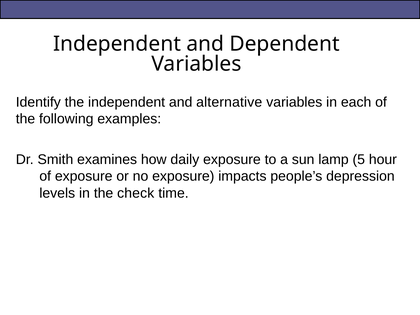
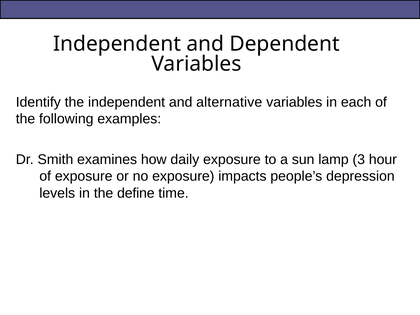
5: 5 -> 3 (359, 160)
check: check -> define (136, 193)
